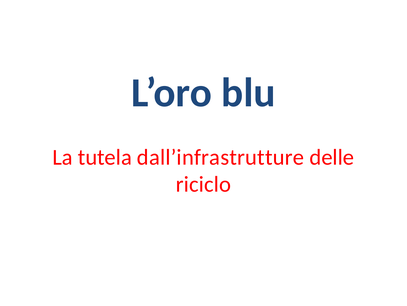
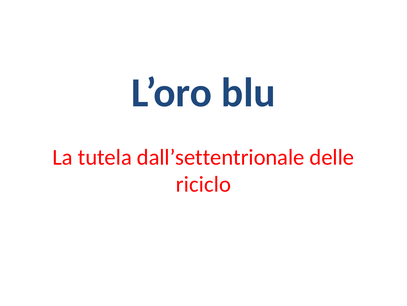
dall’infrastrutture: dall’infrastrutture -> dall’settentrionale (221, 157)
